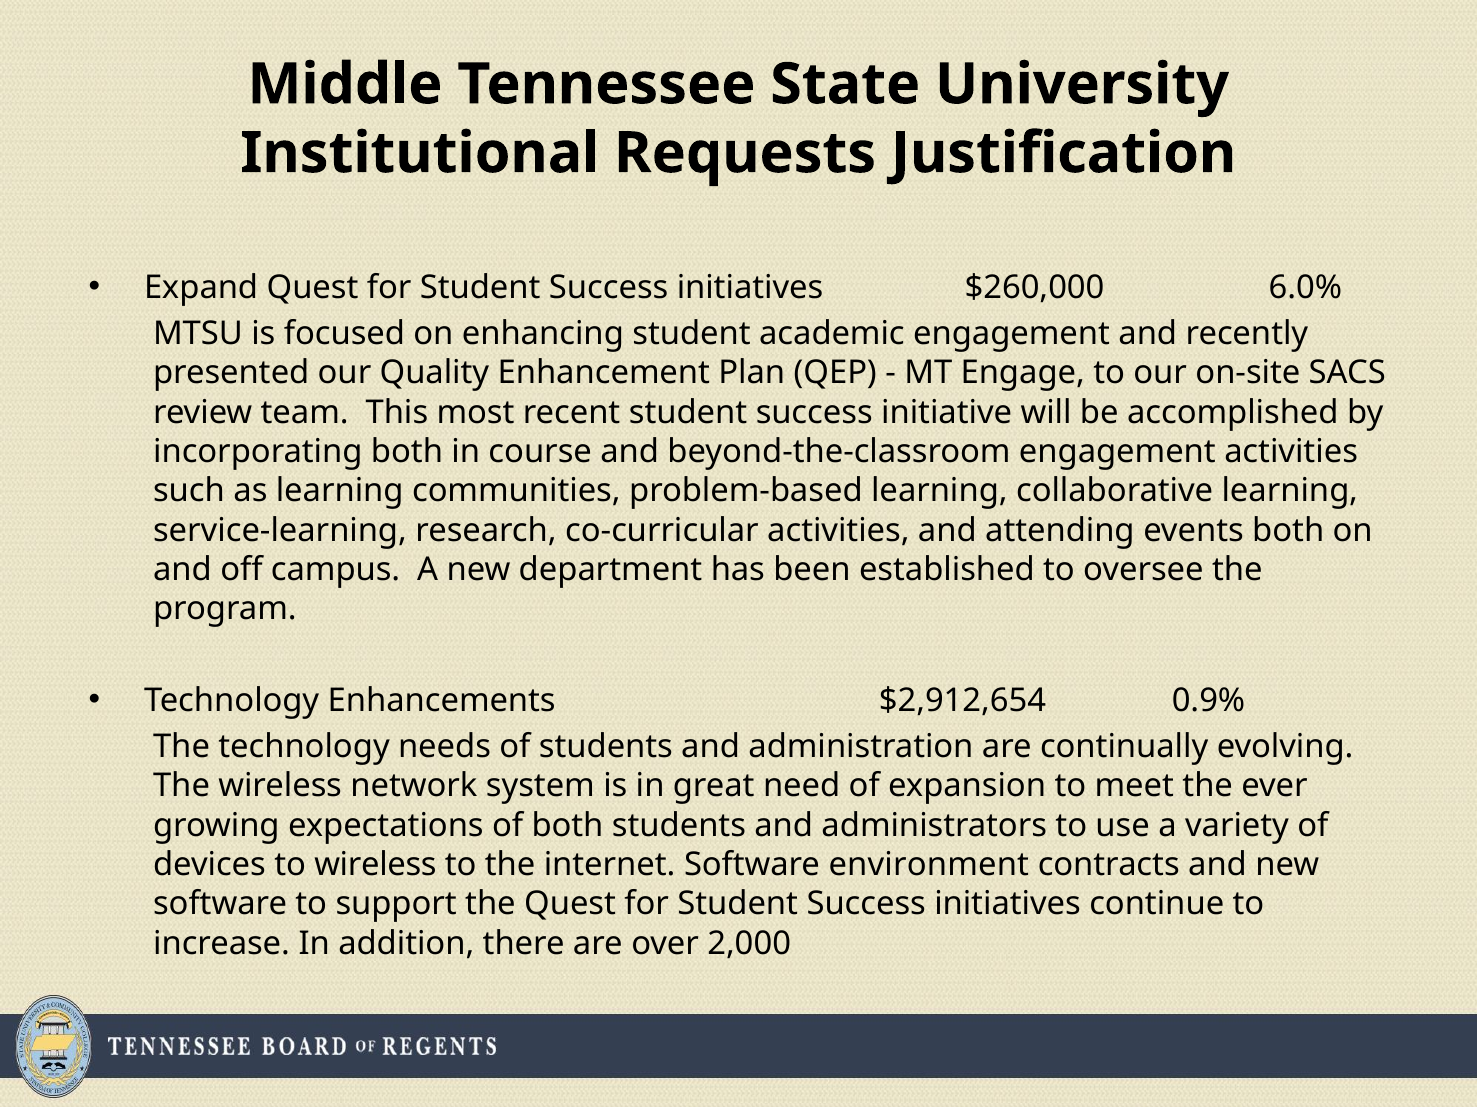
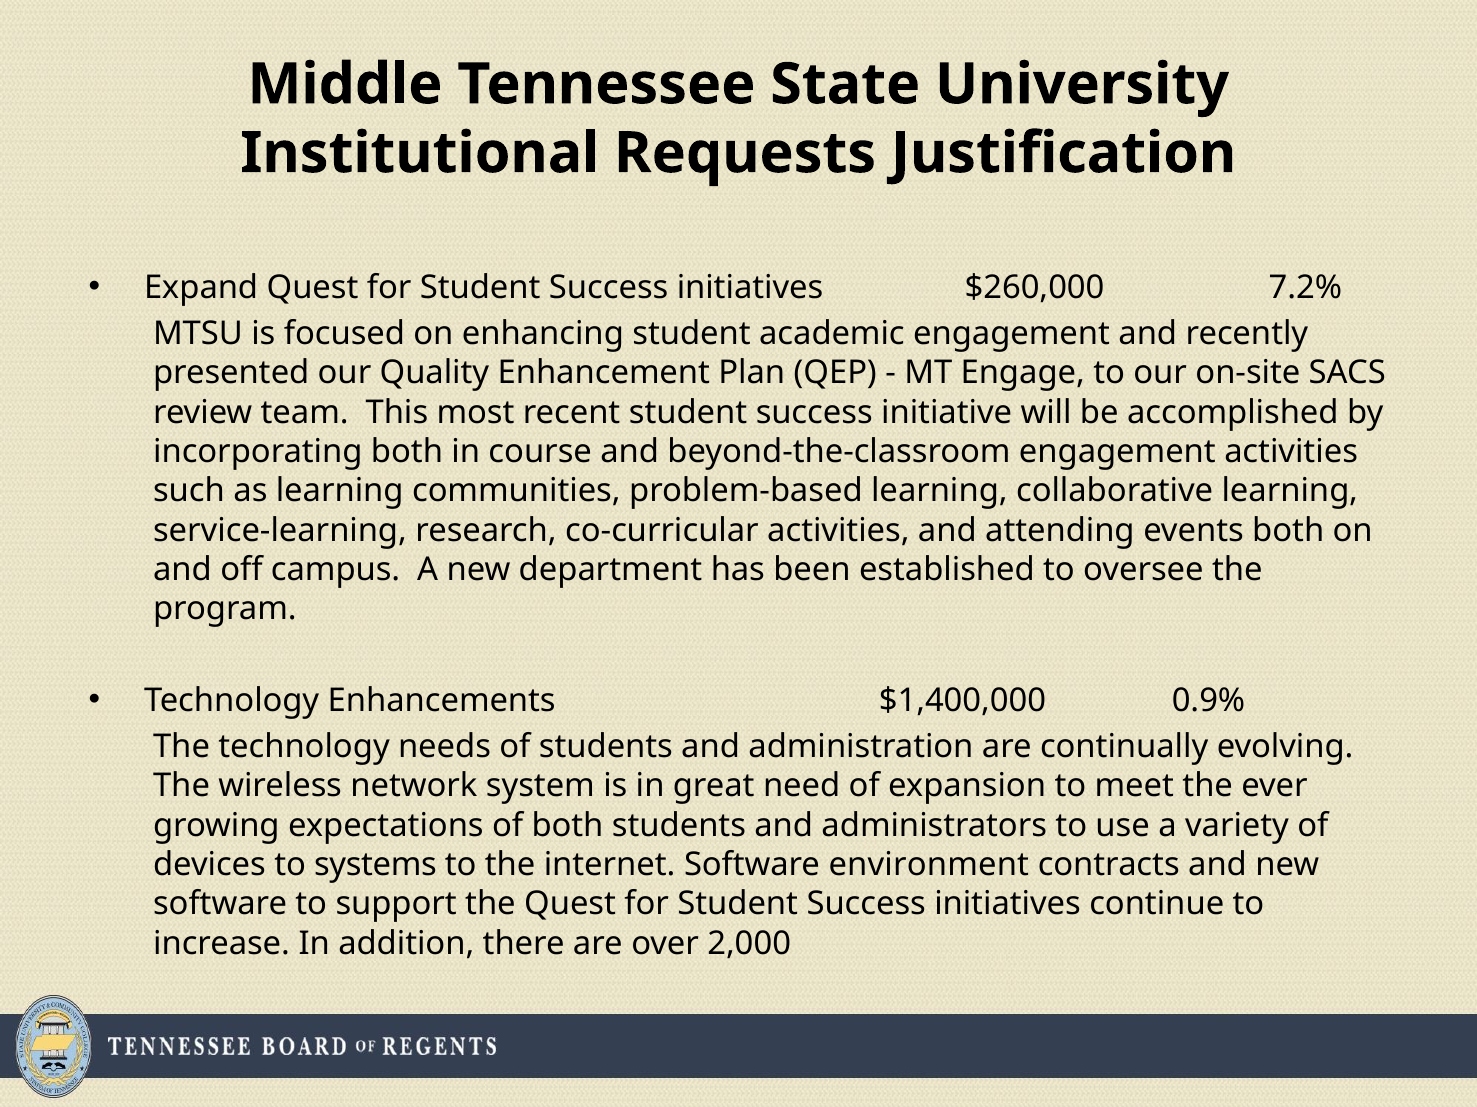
6.0%: 6.0% -> 7.2% (1305, 288)
$2,912,654: $2,912,654 -> $1,400,000 (962, 701)
to wireless: wireless -> systems (375, 865)
